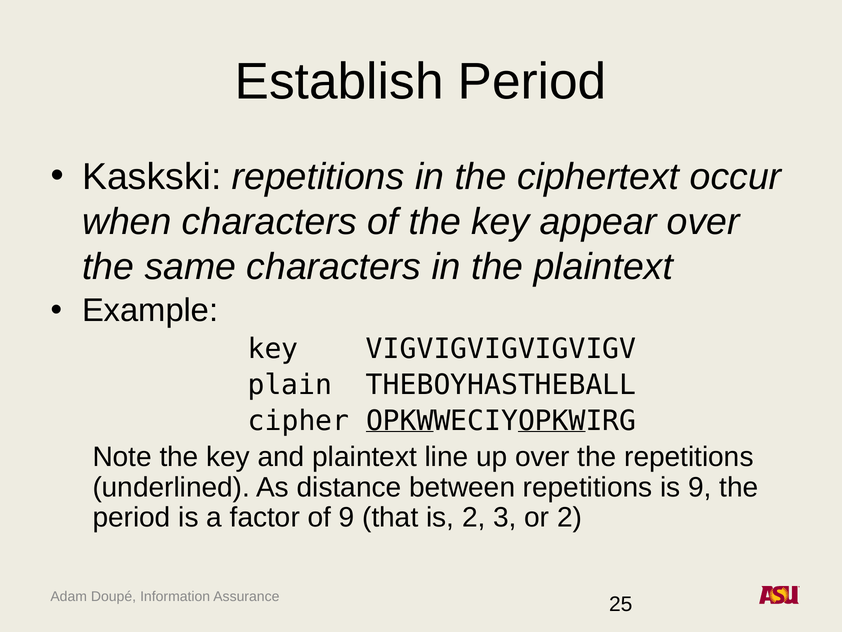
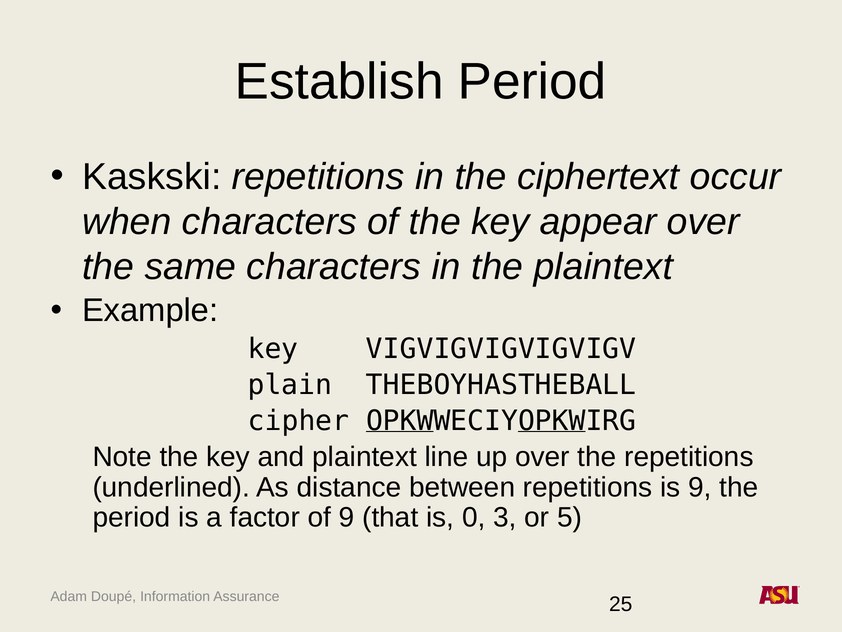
is 2: 2 -> 0 (474, 517)
or 2: 2 -> 5 (570, 517)
